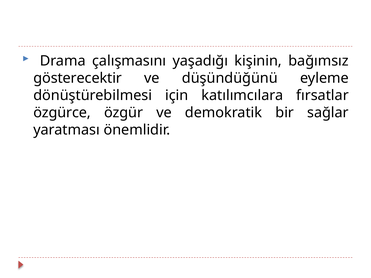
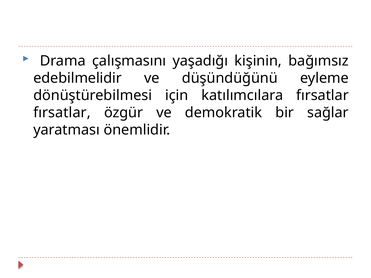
gösterecektir: gösterecektir -> edebilmelidir (78, 78)
özgürce: özgürce -> fırsatlar (62, 113)
